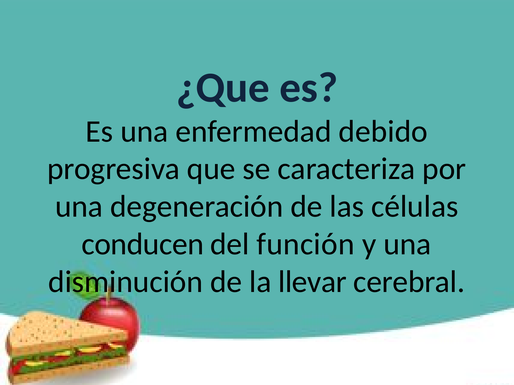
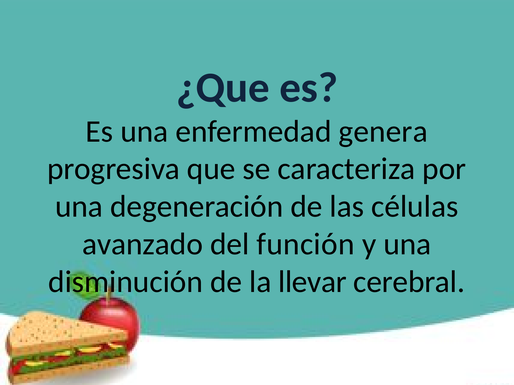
debido: debido -> genera (383, 132)
conducen: conducen -> avanzado (143, 245)
